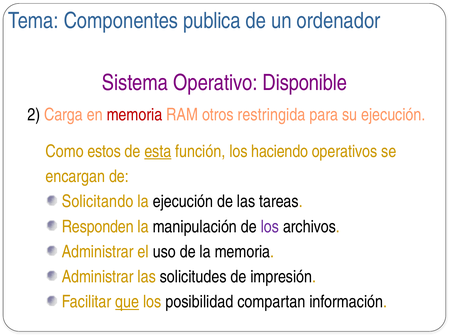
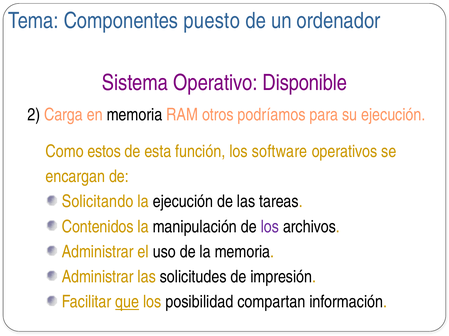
publica: publica -> puesto (212, 21)
memoria colour: red -> black (135, 115)
restringida: restringida -> podríamos (272, 115)
esta underline: present -> none (158, 152)
haciendo: haciendo -> software (280, 152)
Responden: Responden -> Contenidos (98, 227)
